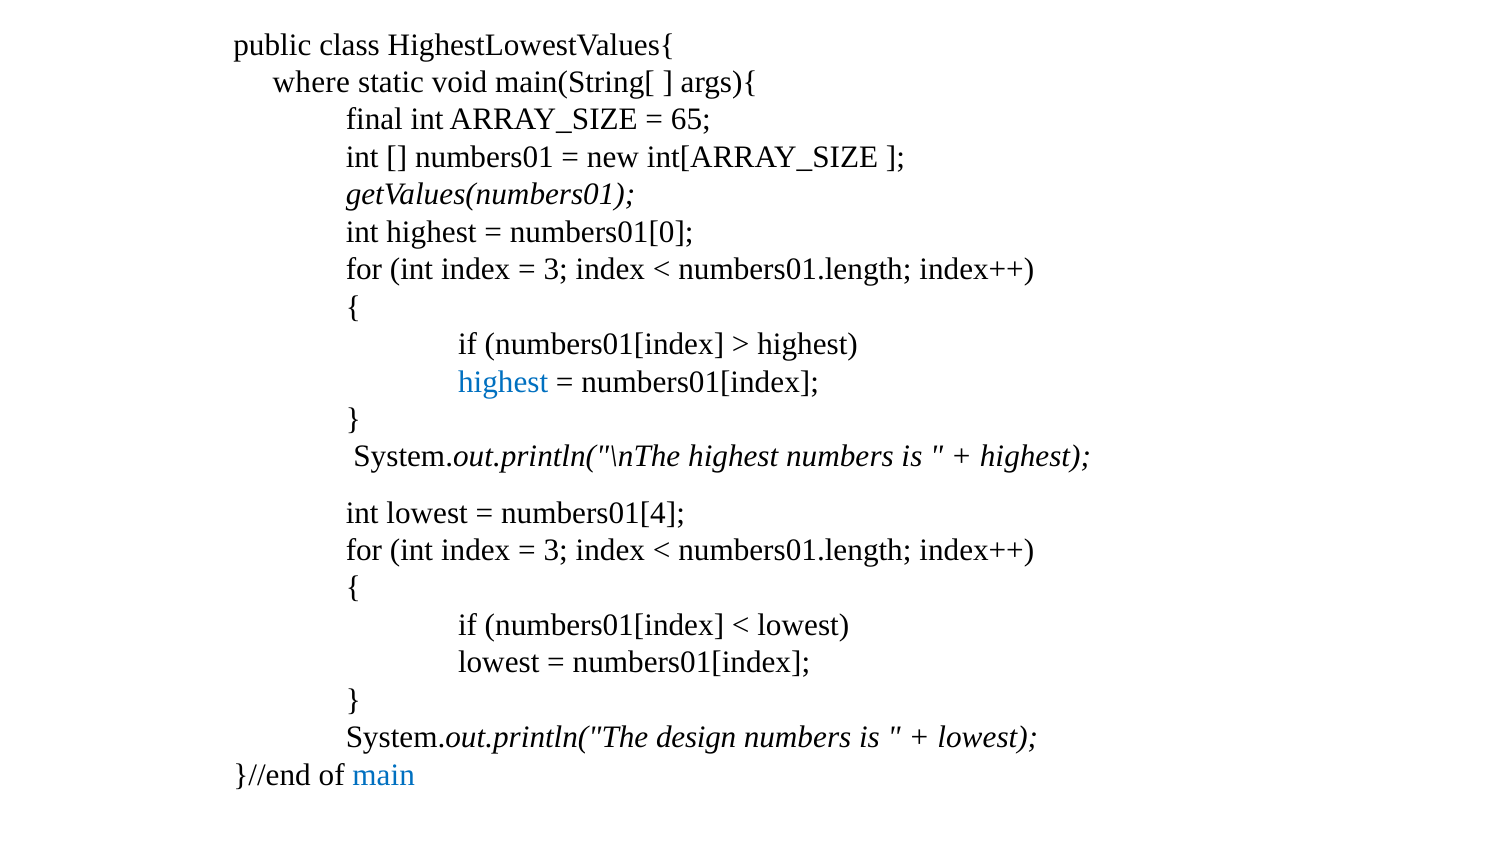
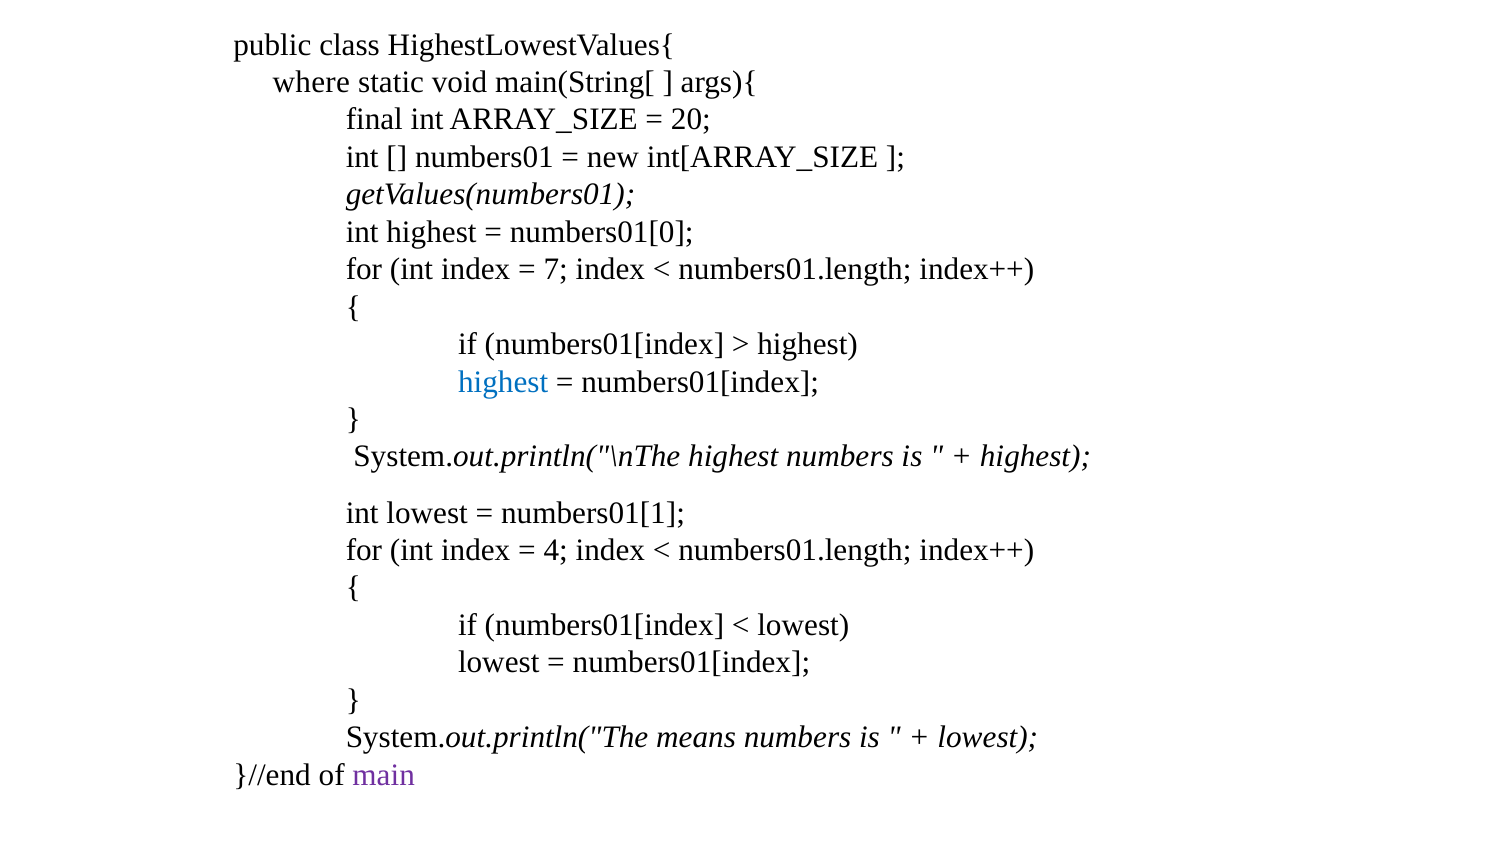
65: 65 -> 20 (691, 120)
3: 3 -> 7 (556, 269)
numbers01[4: numbers01[4 -> numbers01[1 (593, 513)
3: 3 -> 4 (556, 550)
design: design -> means (696, 737)
main colour: blue -> purple (384, 775)
